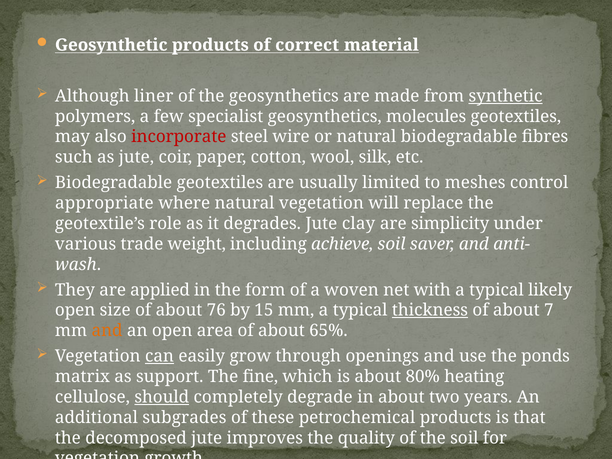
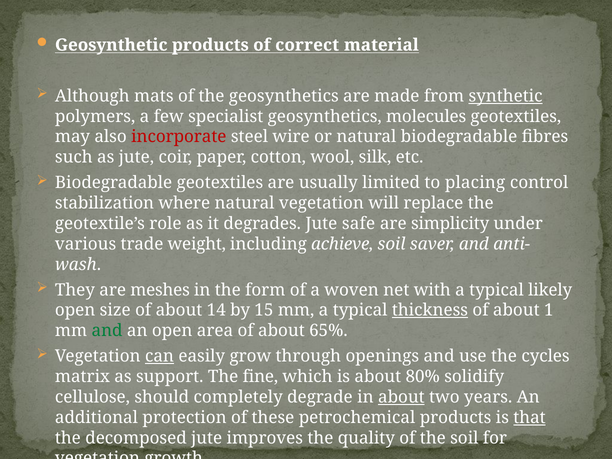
liner: liner -> mats (154, 96)
meshes: meshes -> placing (475, 183)
appropriate: appropriate -> stabilization (105, 203)
clay: clay -> safe (359, 224)
applied: applied -> meshes (160, 290)
76: 76 -> 14 (216, 310)
7: 7 -> 1 (549, 310)
and colour: orange -> green (107, 331)
ponds: ponds -> cycles (546, 356)
heating: heating -> solidify (474, 377)
should underline: present -> none (162, 397)
about underline: none -> present (401, 397)
subgrades: subgrades -> protection (185, 417)
that underline: none -> present (530, 417)
